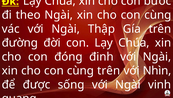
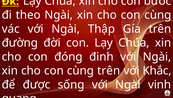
Nhìn: Nhìn -> Khắc (157, 70)
